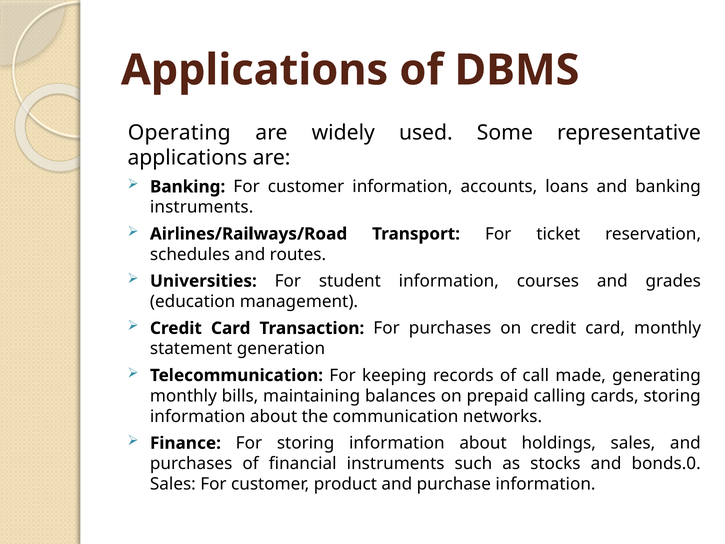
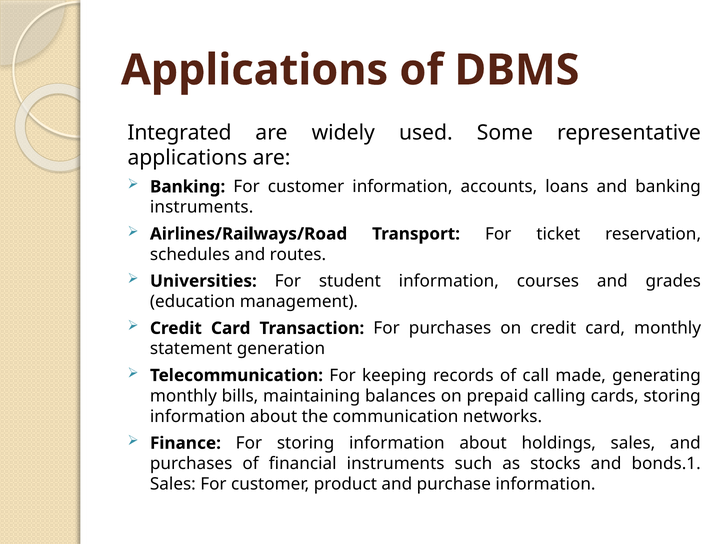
Operating: Operating -> Integrated (179, 133)
bonds.0: bonds.0 -> bonds.1 (666, 464)
